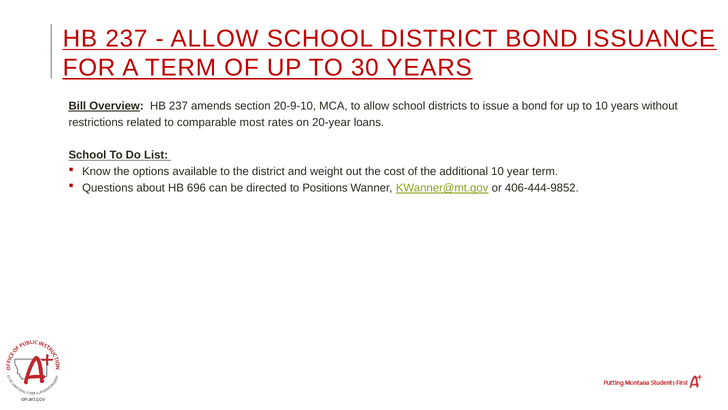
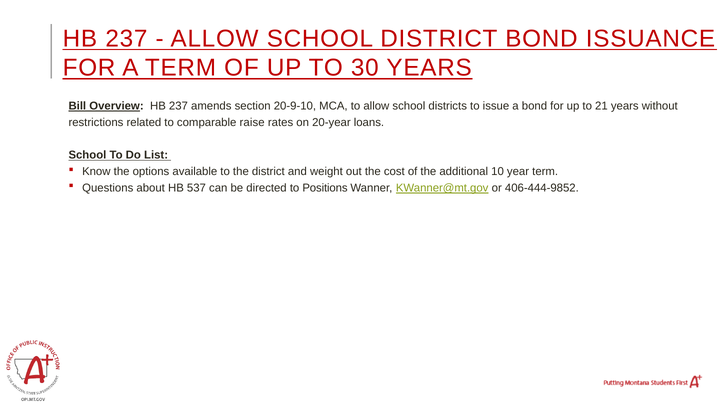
to 10: 10 -> 21 (601, 106)
most: most -> raise (252, 122)
696: 696 -> 537 (196, 188)
